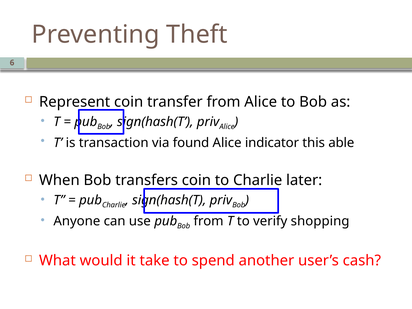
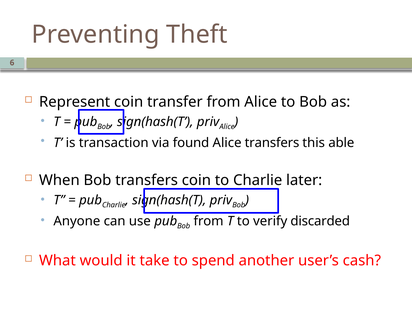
Alice indicator: indicator -> transfers (272, 143)
shopping: shopping -> discarded (320, 221)
